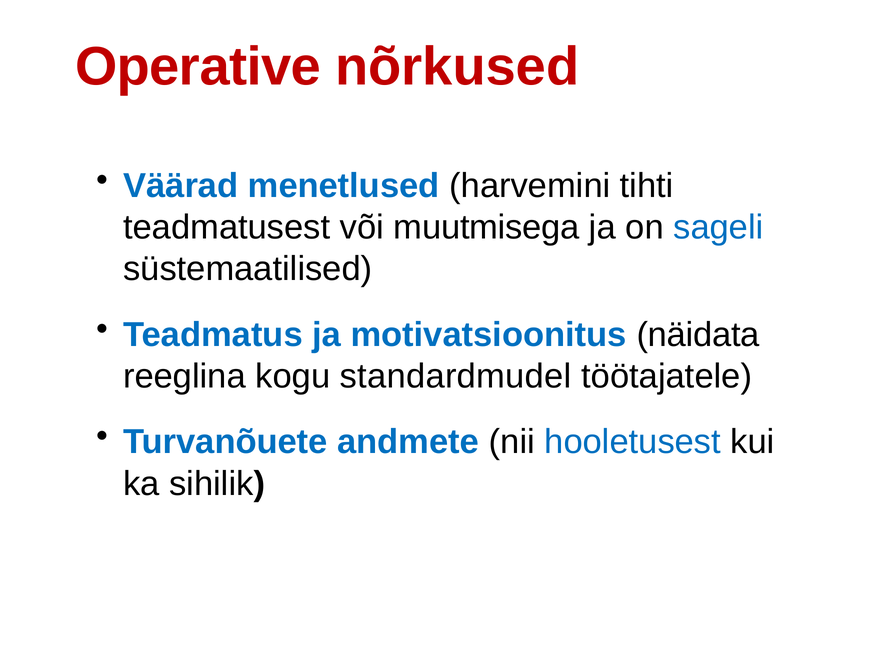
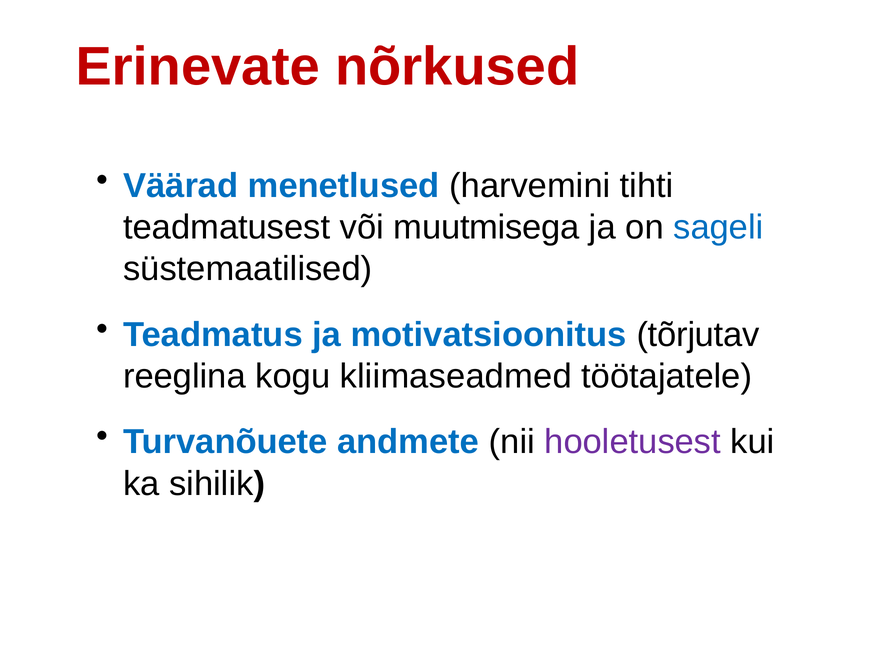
Operative: Operative -> Erinevate (198, 67)
näidata: näidata -> tõrjutav (698, 335)
standardmudel: standardmudel -> kliimaseadmed (456, 376)
hooletusest colour: blue -> purple (633, 442)
